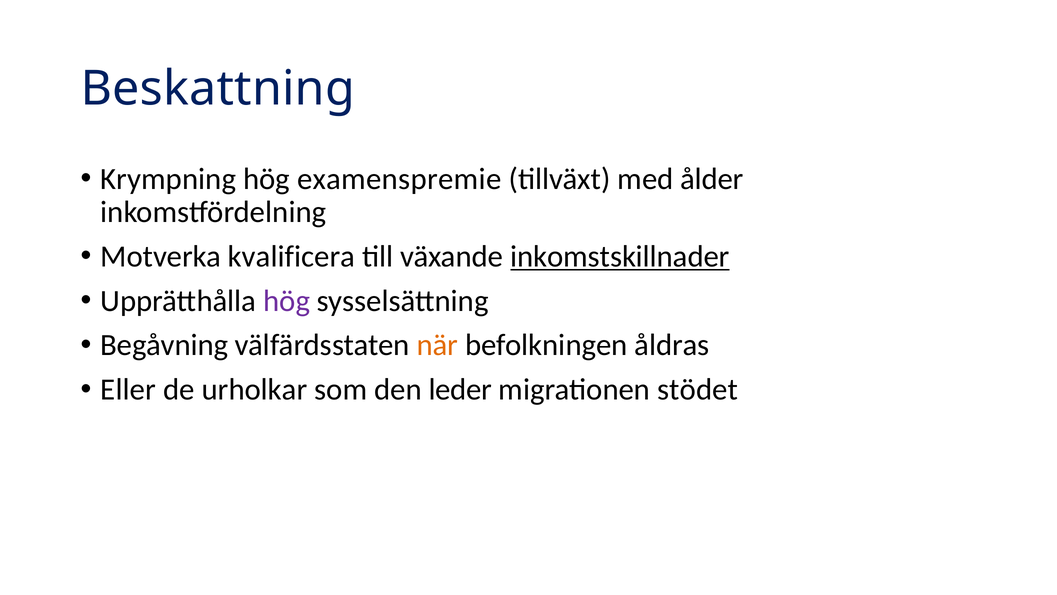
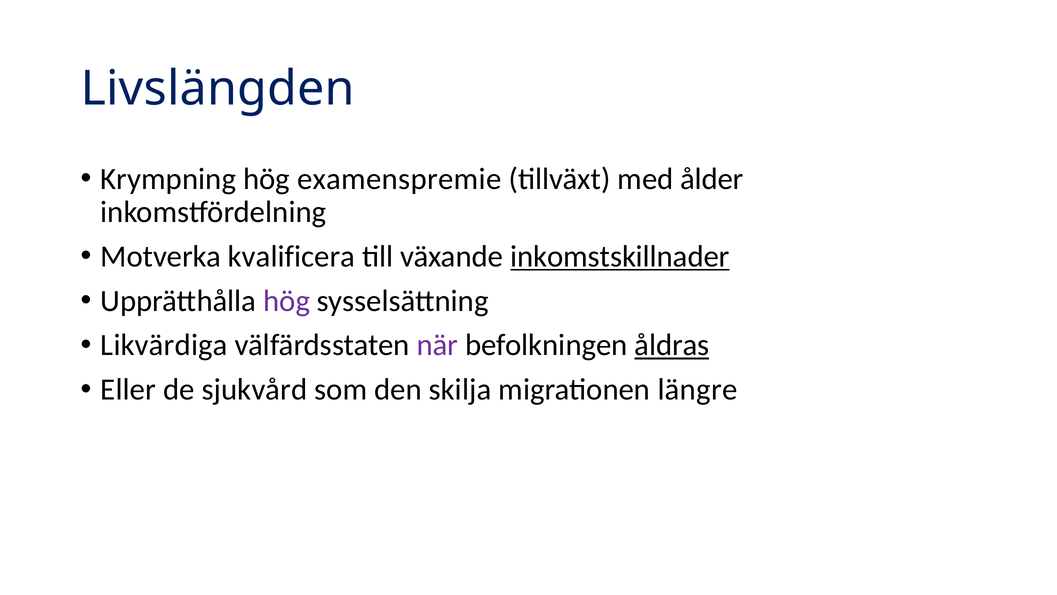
Beskattning: Beskattning -> Livslängden (218, 89)
Begåvning: Begåvning -> Likvärdiga (164, 345)
när colour: orange -> purple (437, 345)
åldras underline: none -> present (672, 345)
urholkar: urholkar -> sjukvård (254, 389)
leder: leder -> skilja (460, 389)
stödet: stödet -> längre (698, 389)
